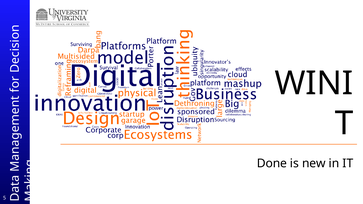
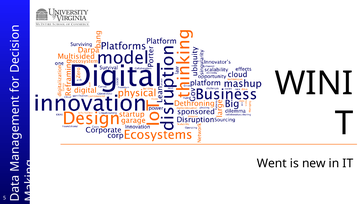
Done: Done -> Went (272, 163)
